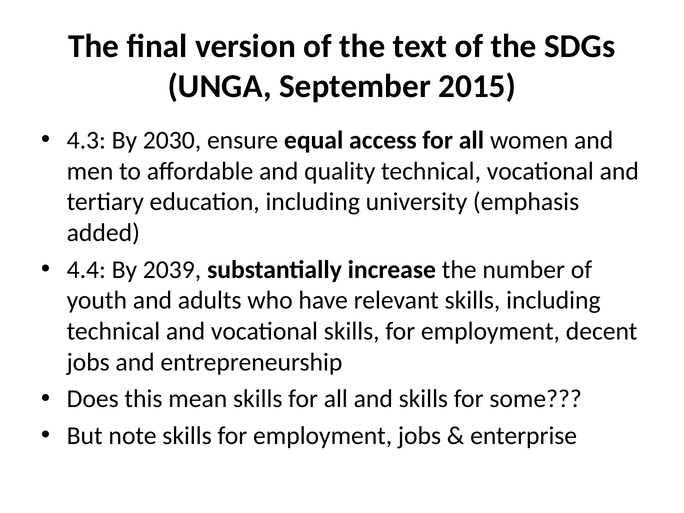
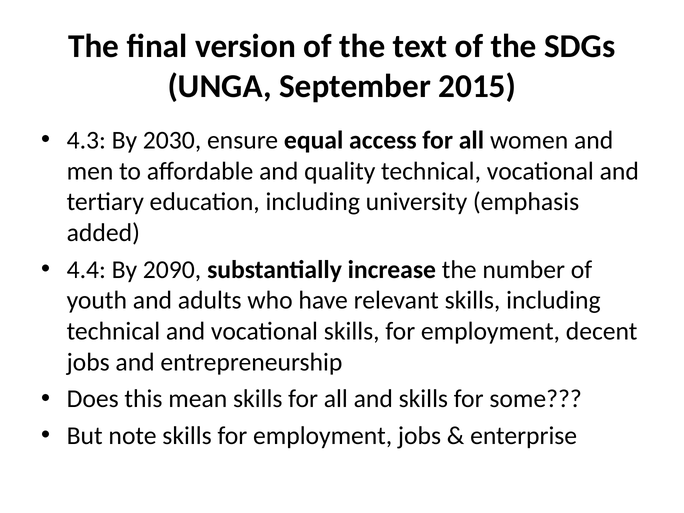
2039: 2039 -> 2090 (172, 270)
